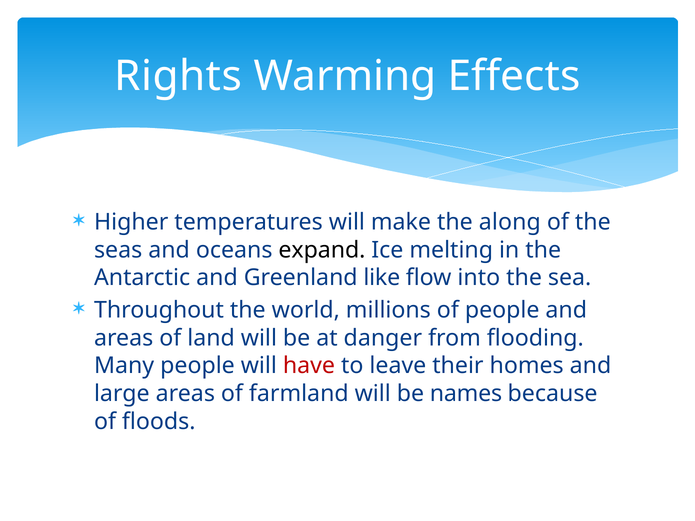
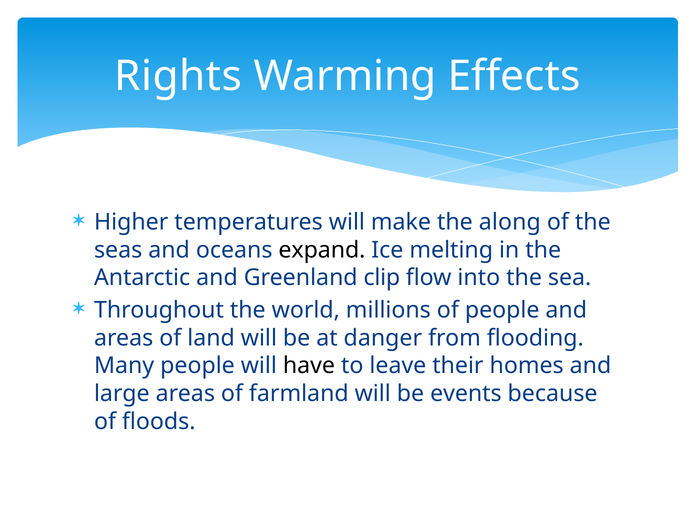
like: like -> clip (382, 278)
have colour: red -> black (309, 366)
names: names -> events (466, 394)
